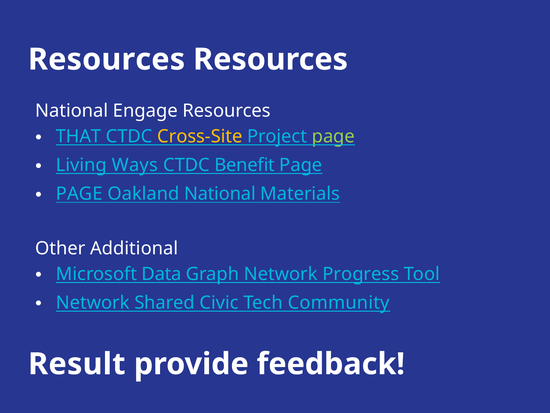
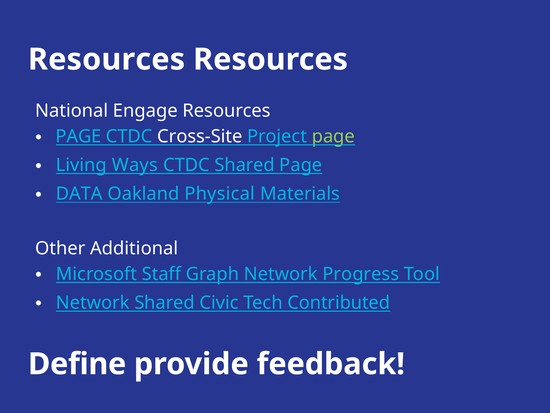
THAT: THAT -> PAGE (79, 136)
Cross-Site colour: yellow -> white (200, 136)
CTDC Benefit: Benefit -> Shared (245, 165)
PAGE: PAGE -> DATA (79, 194)
Oakland National: National -> Physical (220, 194)
Data: Data -> Staff (161, 274)
Community: Community -> Contributed (339, 302)
Result: Result -> Define (77, 364)
